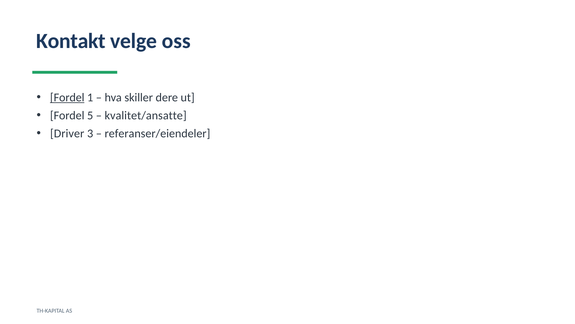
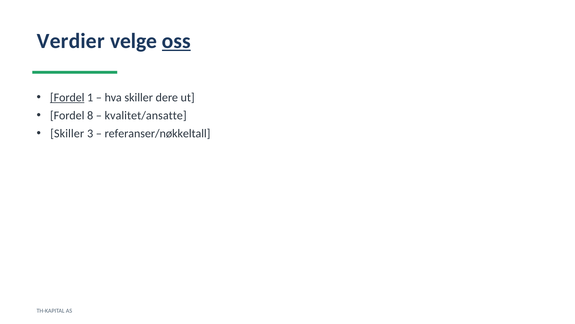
Kontakt: Kontakt -> Verdier (71, 41)
oss underline: none -> present (176, 41)
5: 5 -> 8 (90, 115)
Driver: Driver -> Skiller (67, 133)
referanser/eiendeler: referanser/eiendeler -> referanser/nøkkeltall (157, 133)
